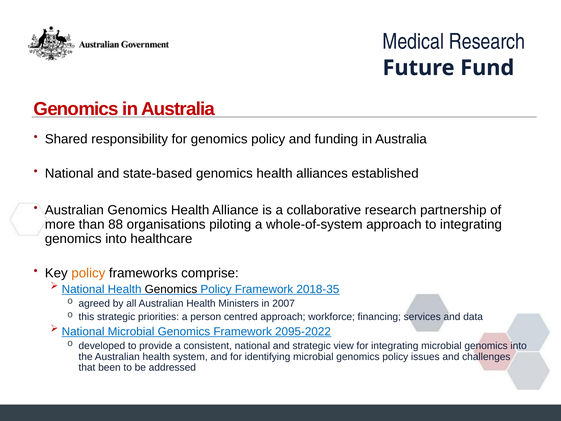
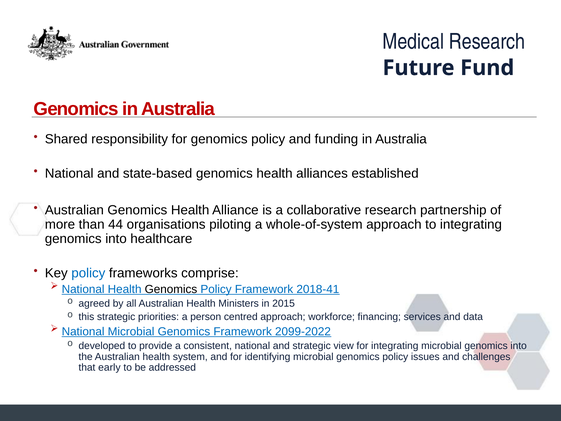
88: 88 -> 44 (116, 224)
policy colour: orange -> blue (88, 273)
2018-35: 2018-35 -> 2018-41 (318, 289)
2007: 2007 -> 2015 (284, 303)
2095-2022: 2095-2022 -> 2099-2022 (303, 331)
been: been -> early (109, 367)
